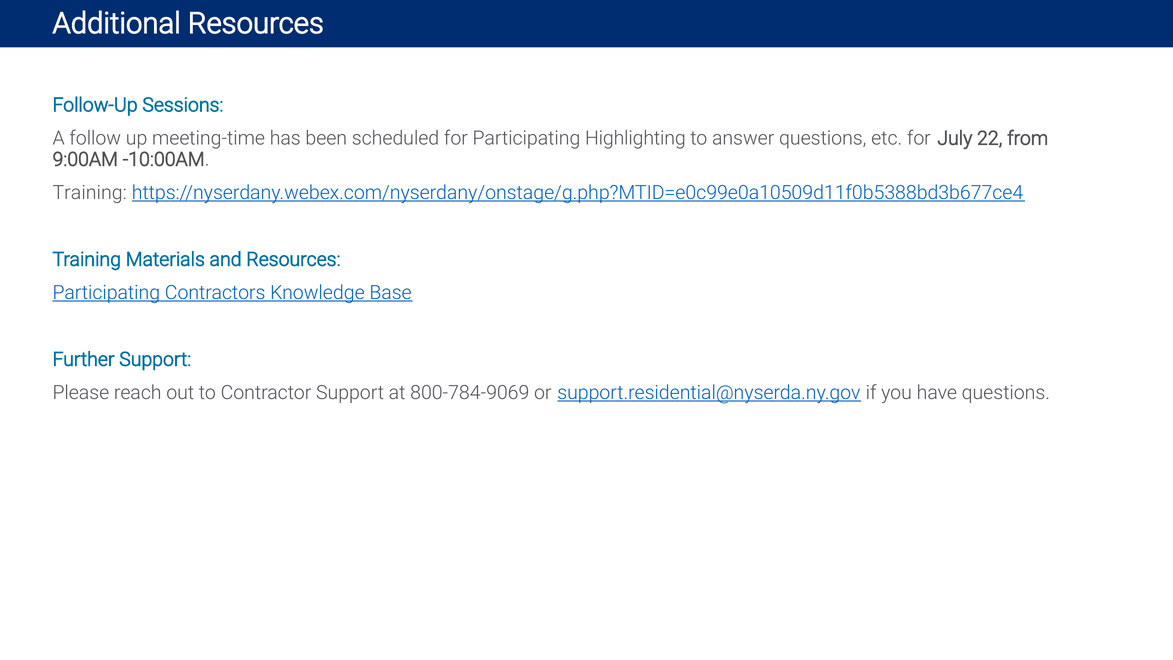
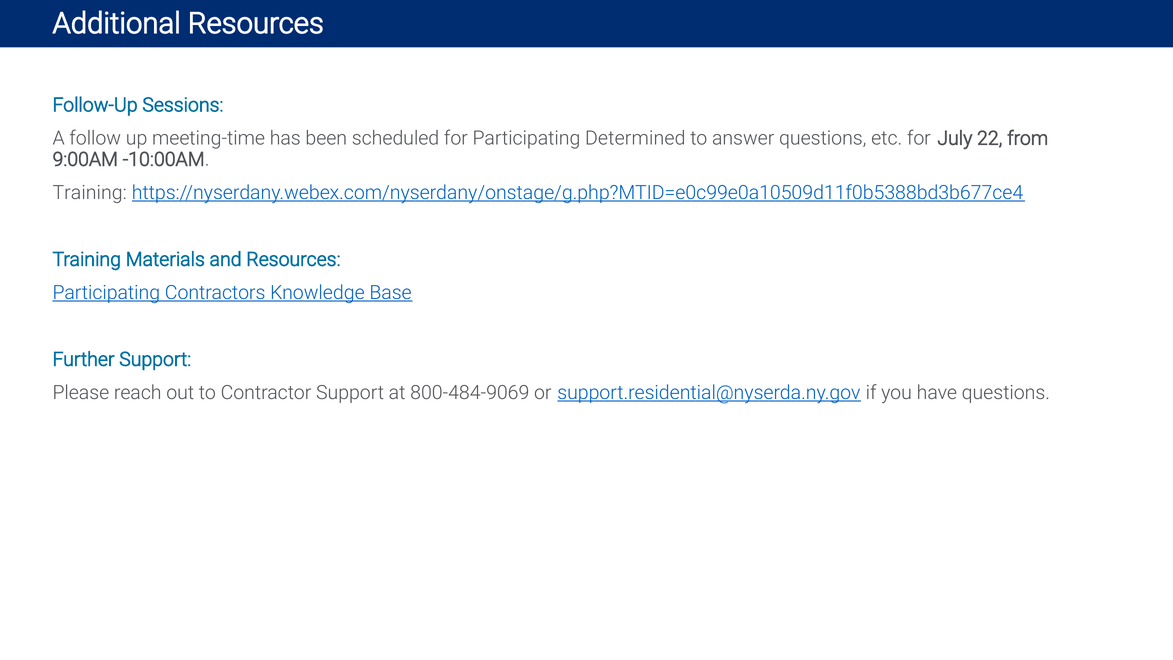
Highlighting: Highlighting -> Determined (635, 138)
800-784-9069: 800-784-9069 -> 800-484-9069 (470, 393)
